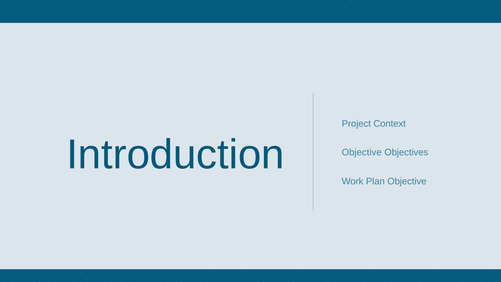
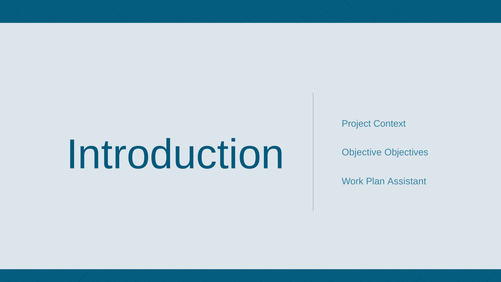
Plan Objective: Objective -> Assistant (407, 181)
